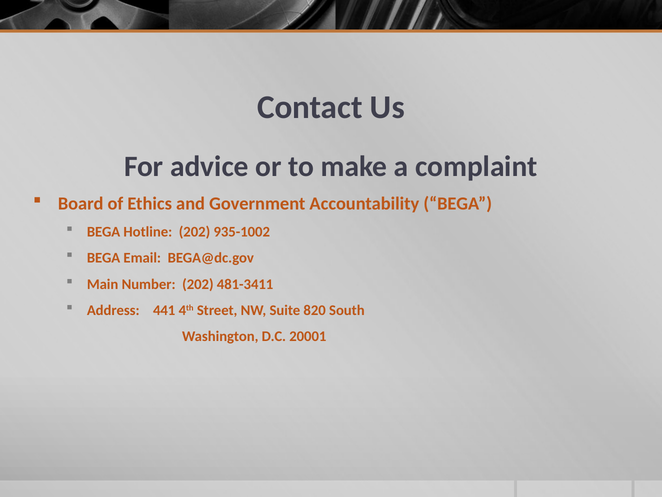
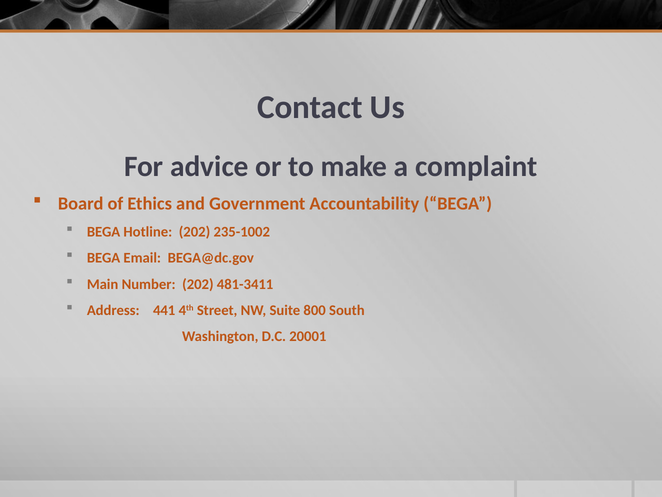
935-1002: 935-1002 -> 235-1002 (242, 232)
820: 820 -> 800 (315, 310)
